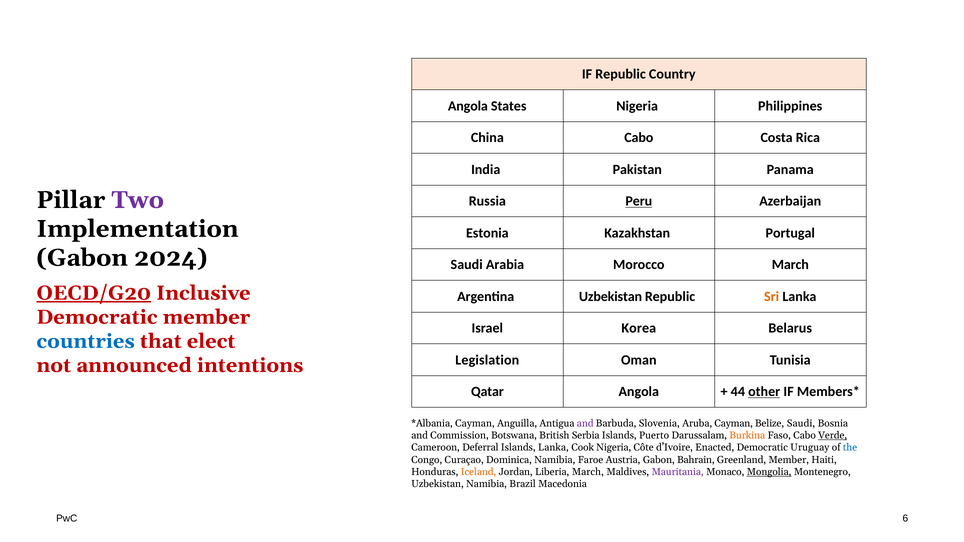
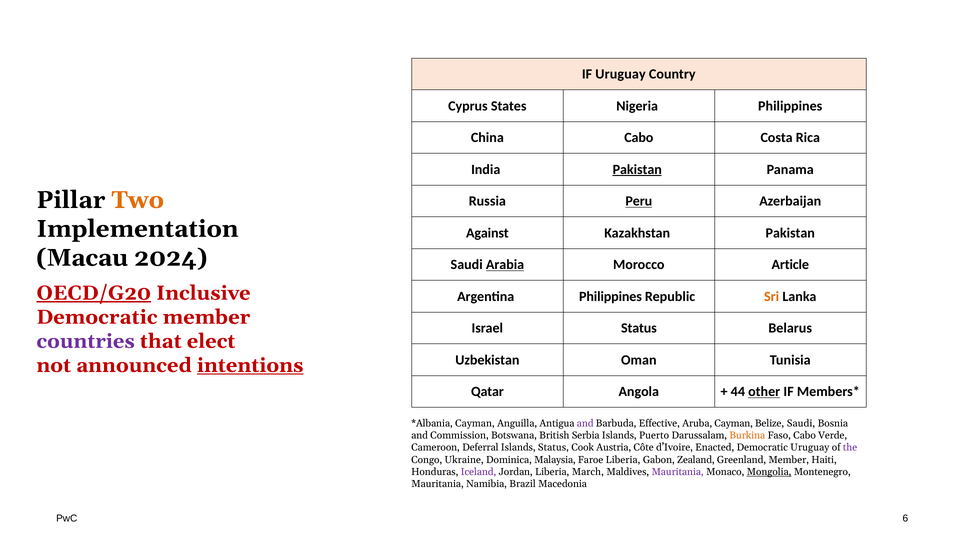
IF Republic: Republic -> Uruguay (620, 74)
Angola: Angola -> Cyprus (468, 106)
Pakistan underline: none -> present (637, 170)
Two colour: purple -> orange (138, 200)
Estonia: Estonia -> Against (487, 233)
Kazakhstan Portugal: Portugal -> Pakistan (790, 233)
Gabon: Gabon -> Macau (82, 258)
Arabia underline: none -> present (505, 265)
Morocco March: March -> Article (790, 265)
Argentina Uzbekistan: Uzbekistan -> Philippines (611, 297)
Israel Korea: Korea -> Status (639, 328)
countries colour: blue -> purple (86, 341)
Legislation: Legislation -> Uzbekistan (487, 360)
intentions underline: none -> present (250, 365)
Slovenia: Slovenia -> Effective (659, 424)
Verde underline: present -> none (833, 436)
Islands Lanka: Lanka -> Status (553, 448)
Cook Nigeria: Nigeria -> Austria (614, 448)
the colour: blue -> purple (850, 448)
Curaçao: Curaçao -> Ukraine (464, 460)
Dominica Namibia: Namibia -> Malaysia (555, 460)
Faroe Austria: Austria -> Liberia (623, 460)
Bahrain: Bahrain -> Zealand (696, 460)
Iceland colour: orange -> purple (479, 472)
Uzbekistan: Uzbekistan -> Mauritania (438, 484)
